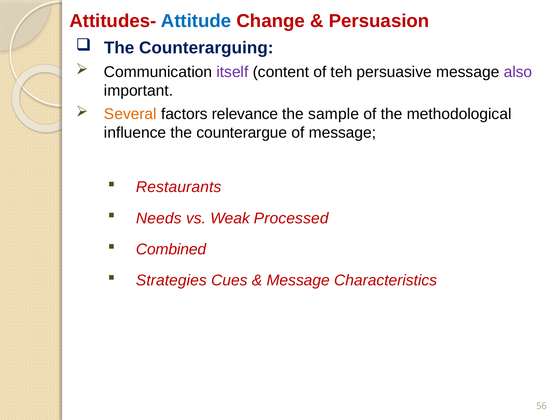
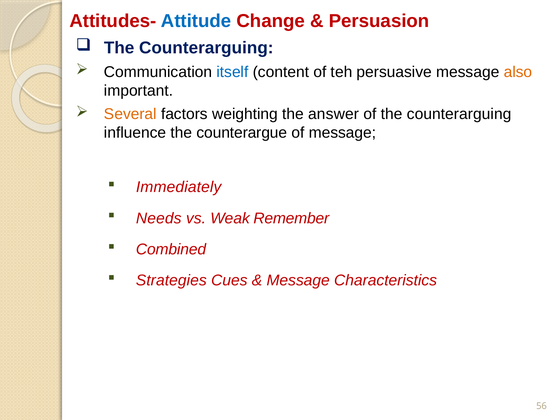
itself colour: purple -> blue (232, 72)
also colour: purple -> orange (518, 72)
relevance: relevance -> weighting (245, 114)
sample: sample -> answer (334, 114)
of the methodological: methodological -> counterarguing (459, 114)
Restaurants: Restaurants -> Immediately (179, 187)
Processed: Processed -> Remember (291, 218)
